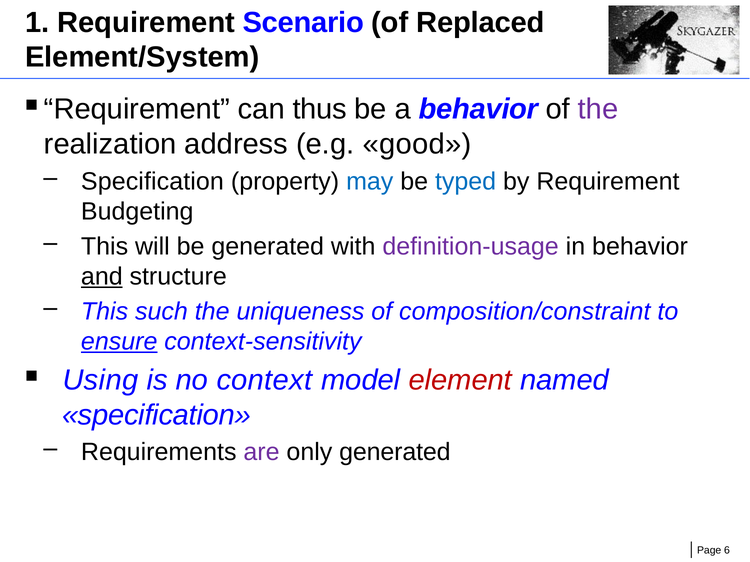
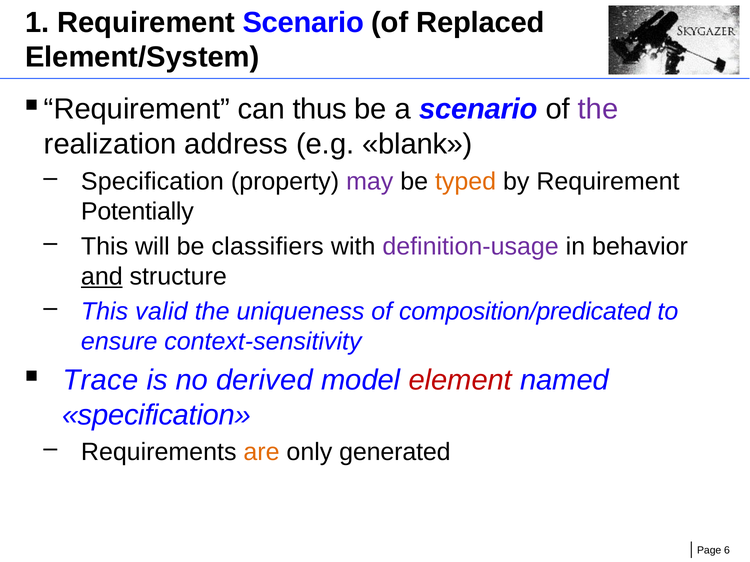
a behavior: behavior -> scenario (479, 109)
good: good -> blank (417, 144)
may colour: blue -> purple (370, 182)
typed colour: blue -> orange (466, 182)
Budgeting: Budgeting -> Potentially (137, 212)
be generated: generated -> classifiers (268, 247)
such: such -> valid (161, 312)
composition/constraint: composition/constraint -> composition/predicated (525, 312)
ensure underline: present -> none (119, 342)
Using: Using -> Trace (100, 380)
context: context -> derived (264, 380)
are colour: purple -> orange (261, 452)
